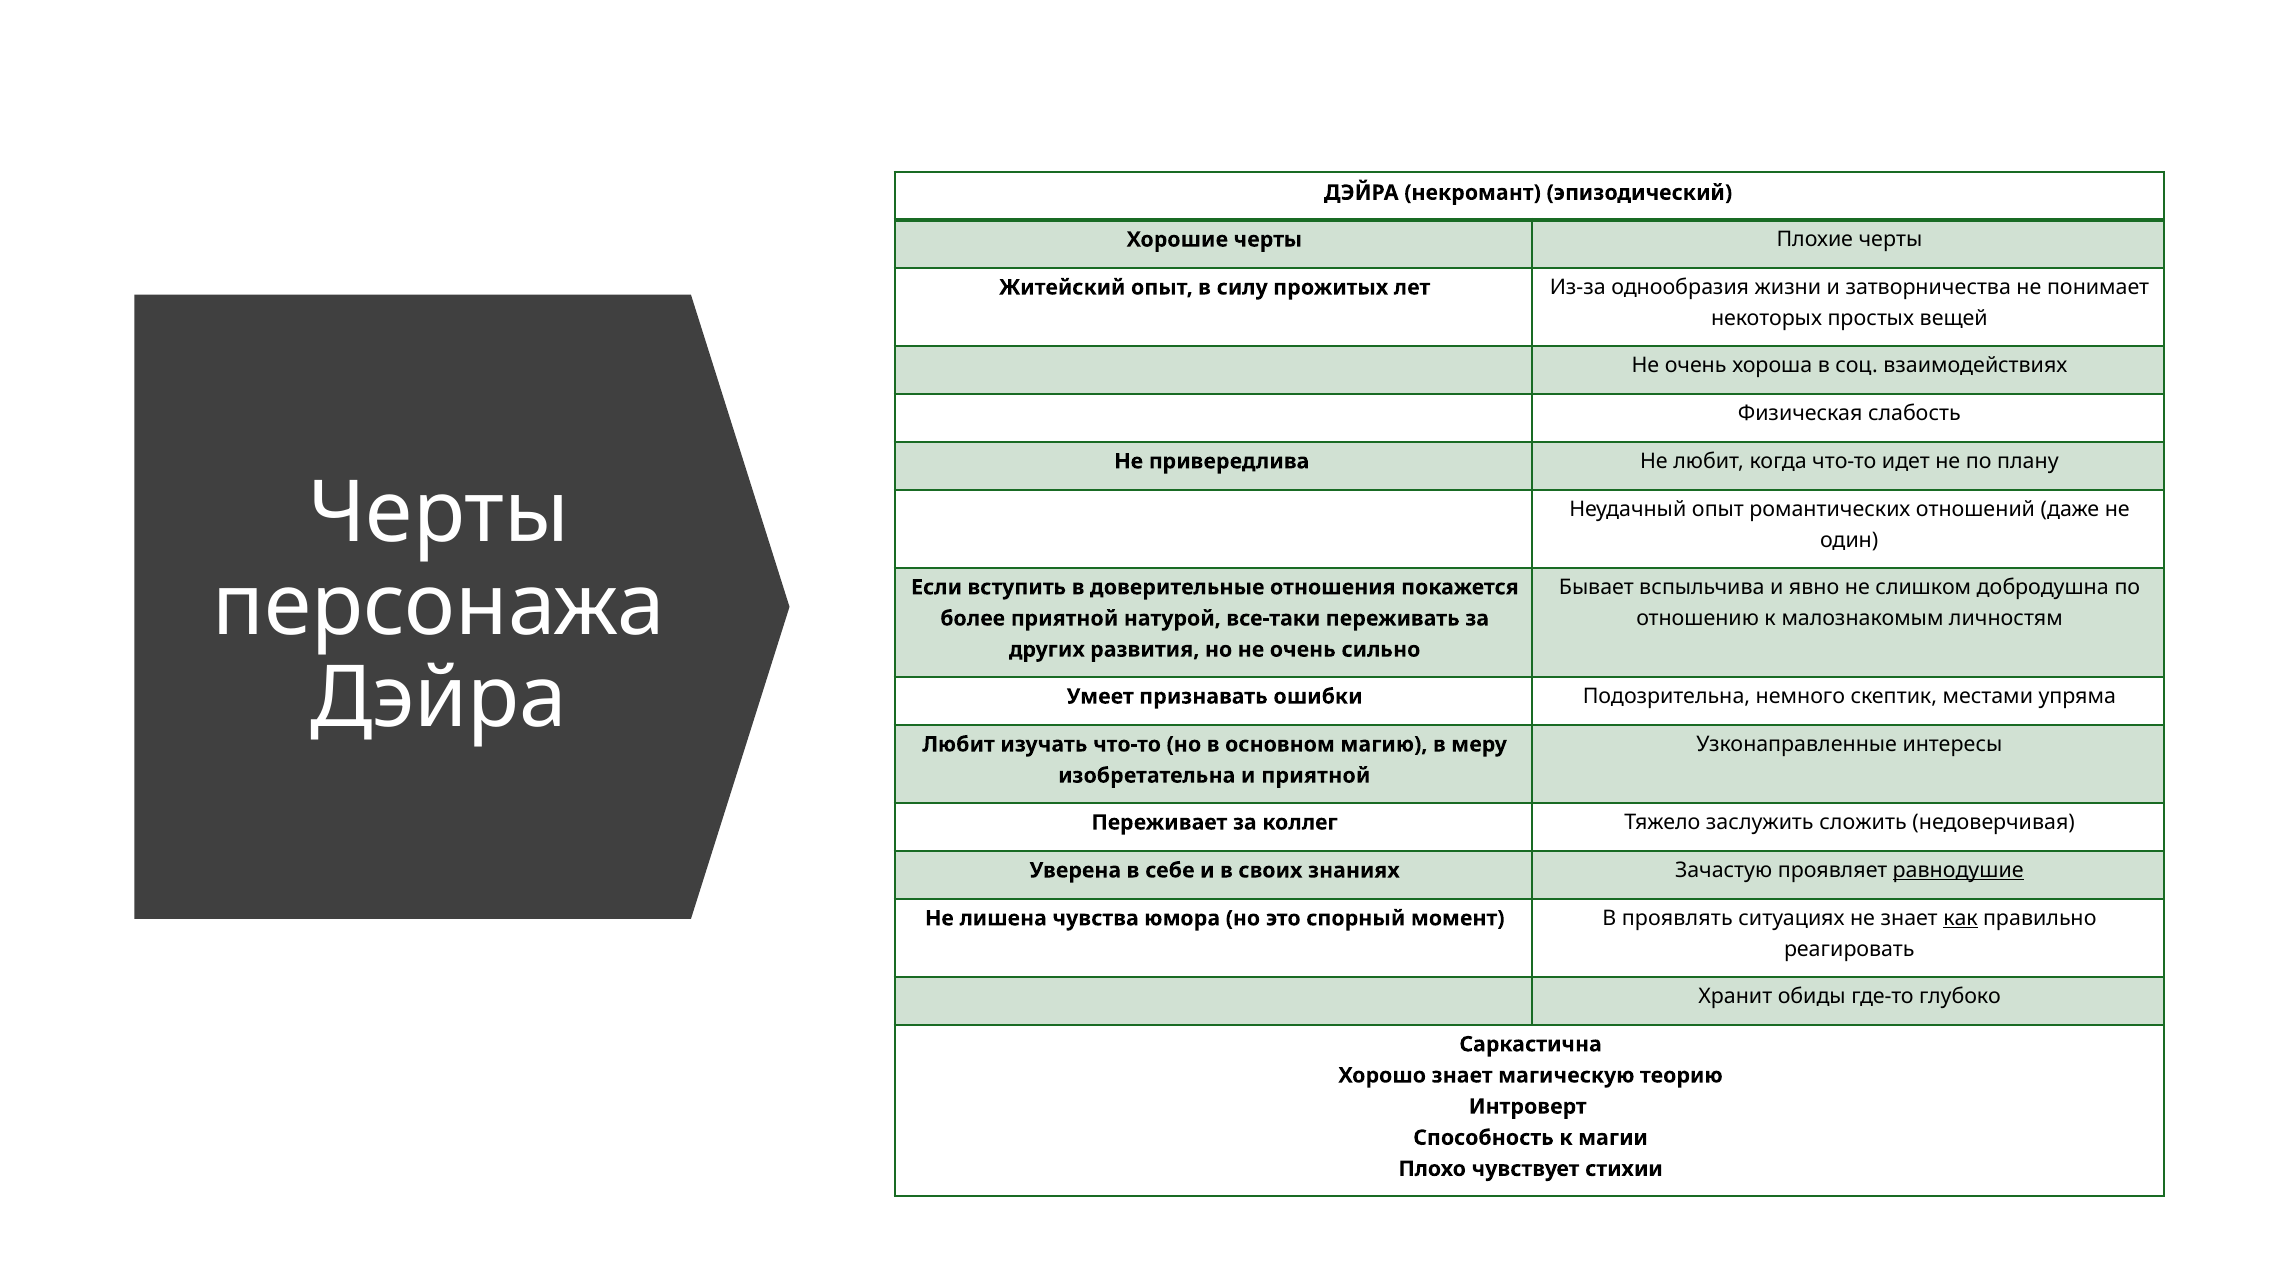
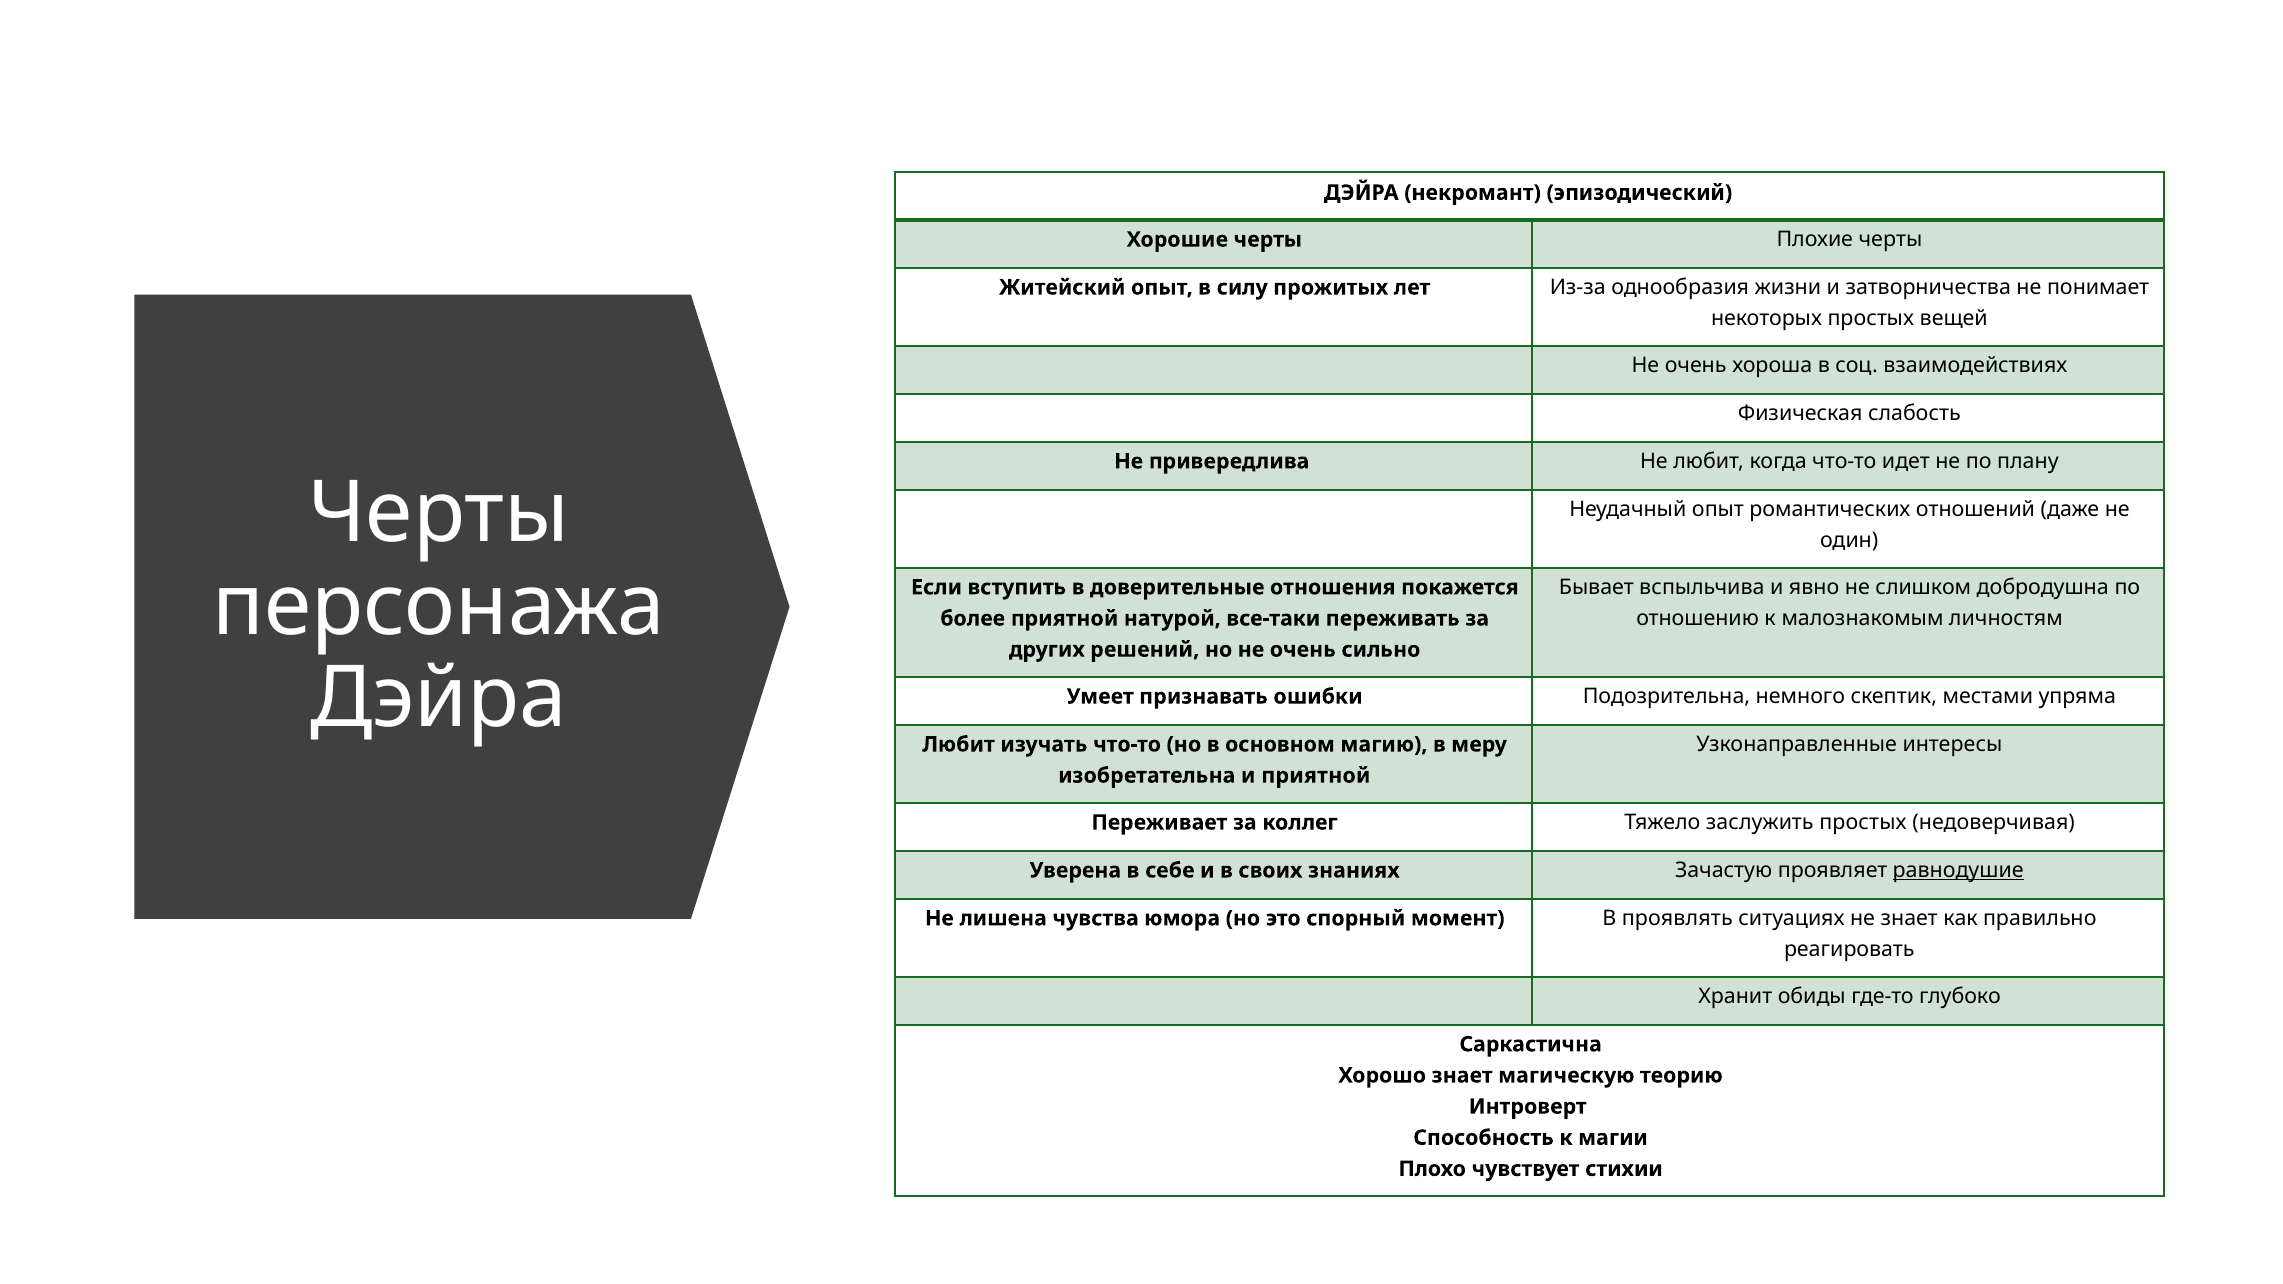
развития: развития -> решений (1145, 650)
заслужить сложить: сложить -> простых (1863, 823)
как underline: present -> none (1961, 918)
